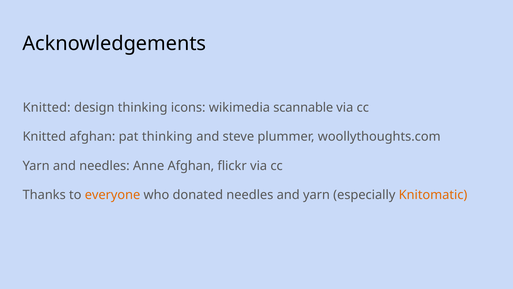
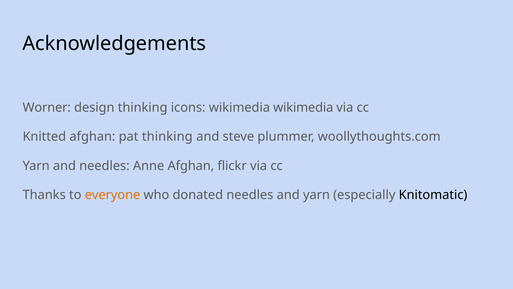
Knitted: Knitted -> Worner (47, 107)
wikimedia scannable: scannable -> wikimedia (303, 107)
Knitomatic colour: orange -> black (433, 195)
